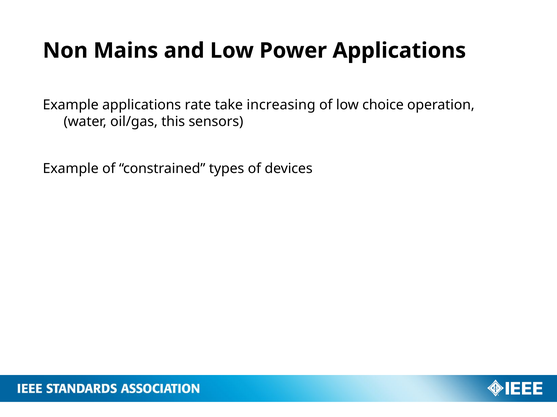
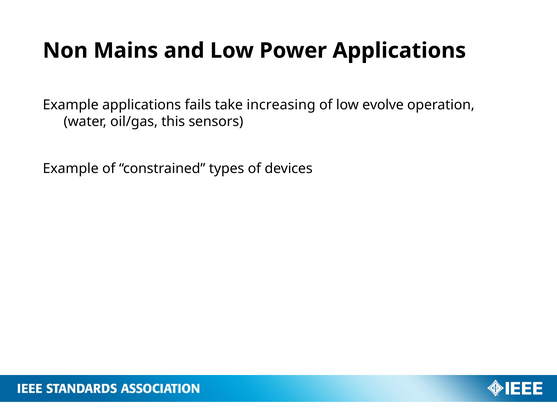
rate: rate -> fails (198, 105)
choice: choice -> evolve (383, 105)
